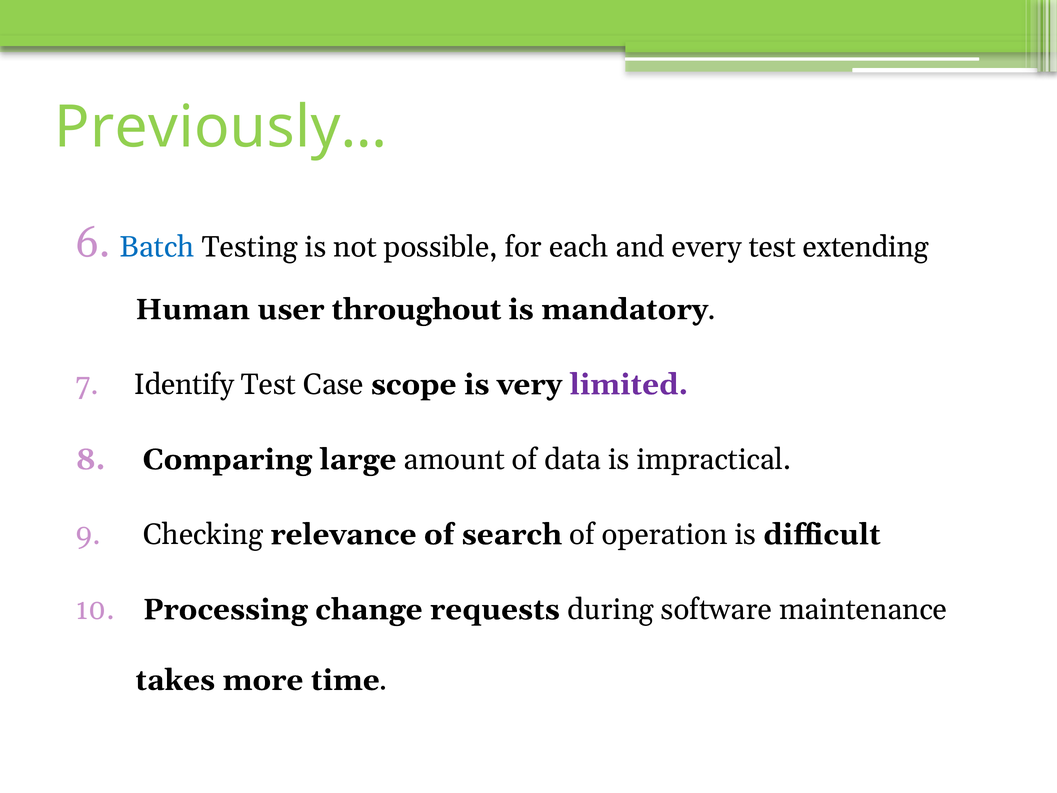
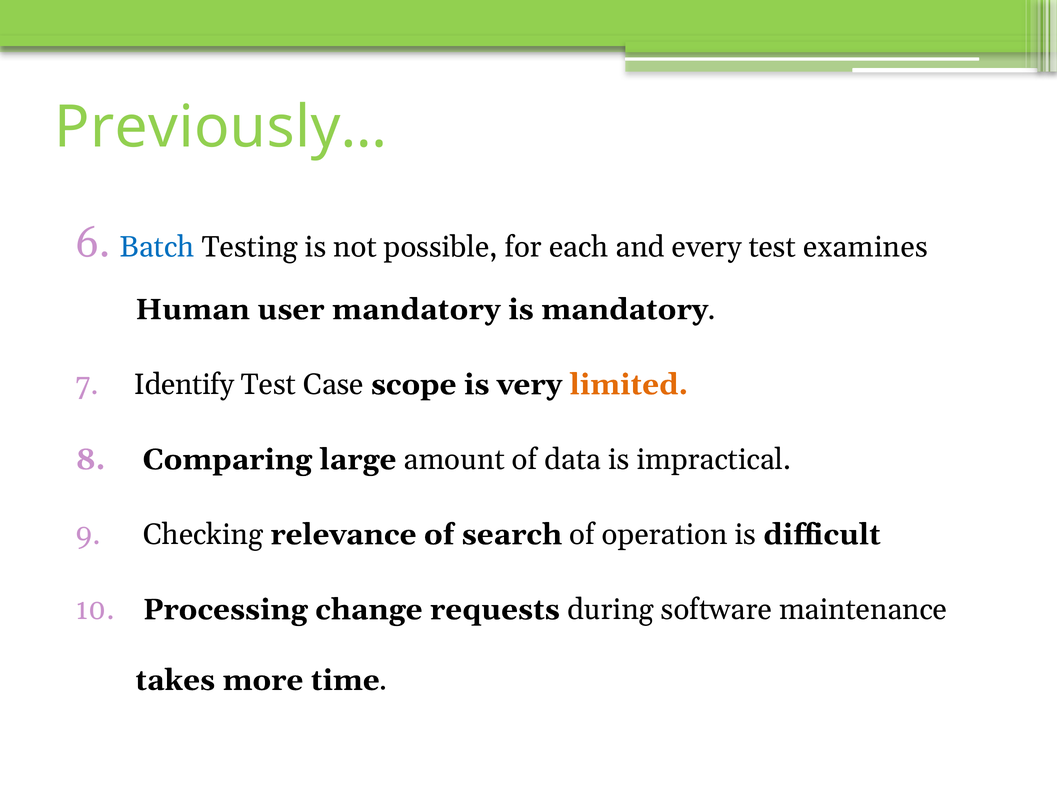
extending: extending -> examines (865, 247)
user throughout: throughout -> mandatory (416, 309)
limited colour: purple -> orange (629, 384)
